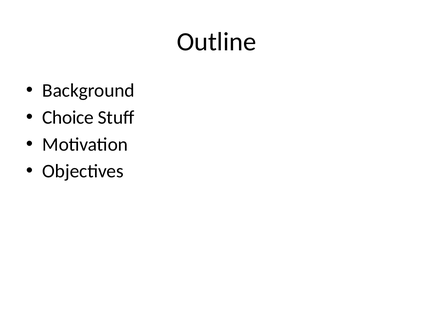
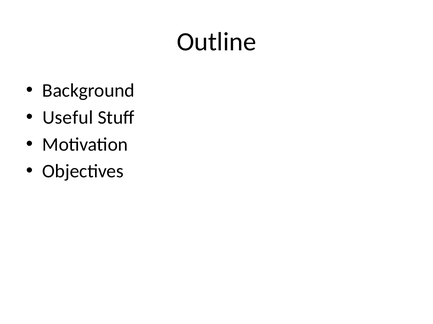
Choice: Choice -> Useful (68, 118)
